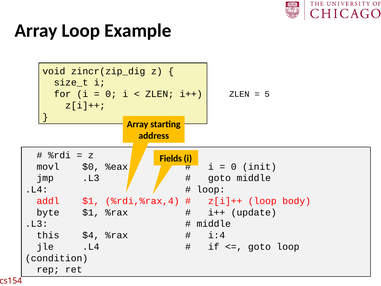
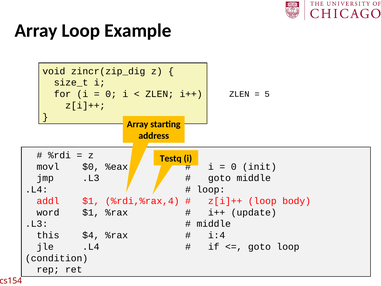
Fields: Fields -> Testq (171, 158)
byte: byte -> word (48, 212)
